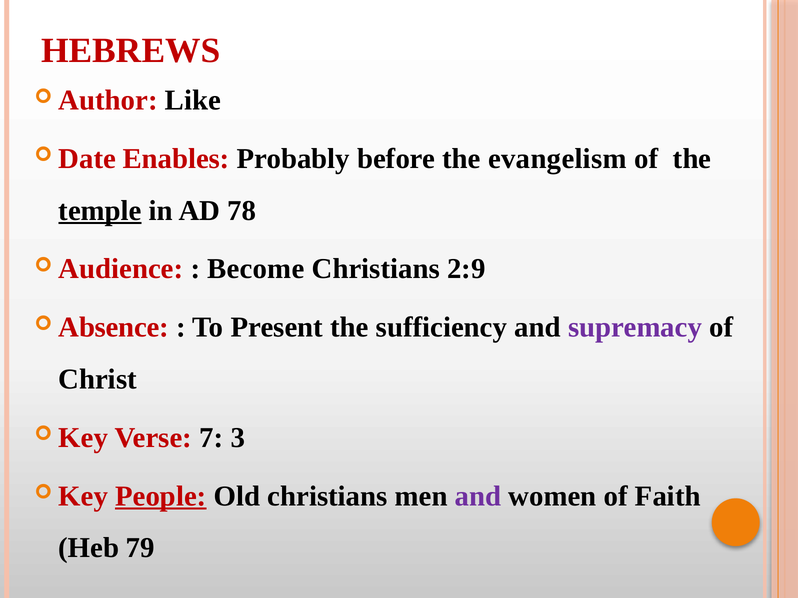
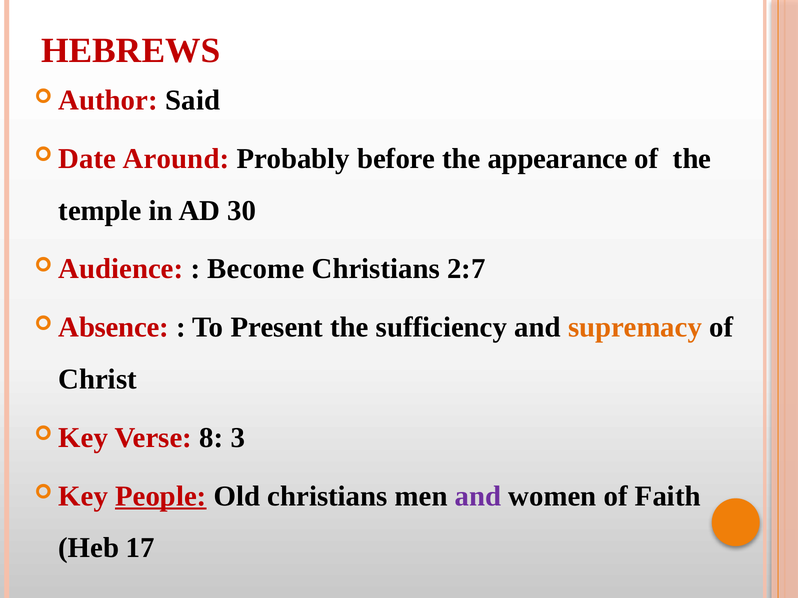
Like: Like -> Said (193, 100)
Enables: Enables -> Around (176, 159)
evangelism: evangelism -> appearance (558, 159)
temple underline: present -> none (100, 211)
78: 78 -> 30 (242, 211)
2:9: 2:9 -> 2:7 (466, 269)
supremacy colour: purple -> orange (635, 328)
7: 7 -> 8 (211, 438)
79: 79 -> 17 (140, 548)
